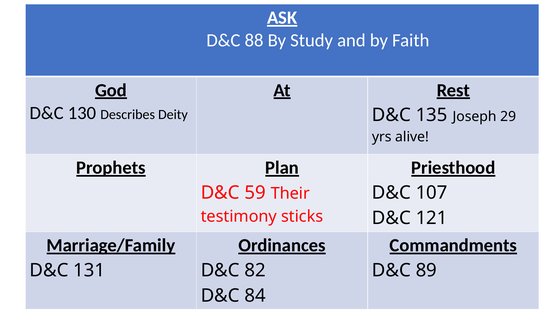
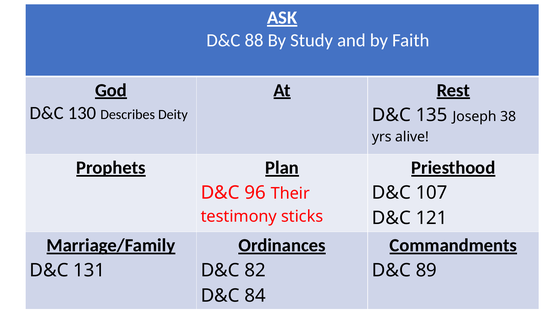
29: 29 -> 38 (508, 117)
59: 59 -> 96 (255, 193)
